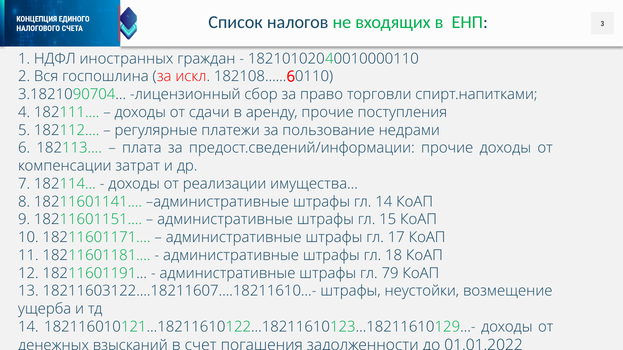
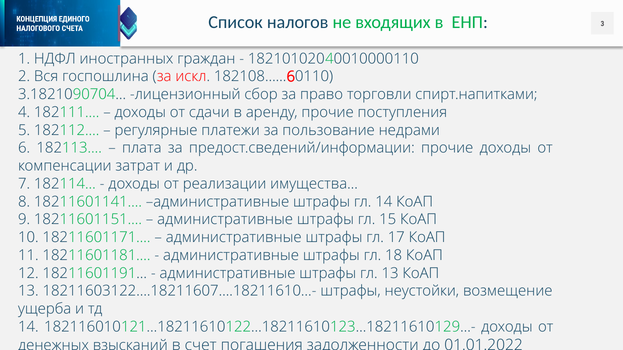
гл 79: 79 -> 13 (390, 273)
